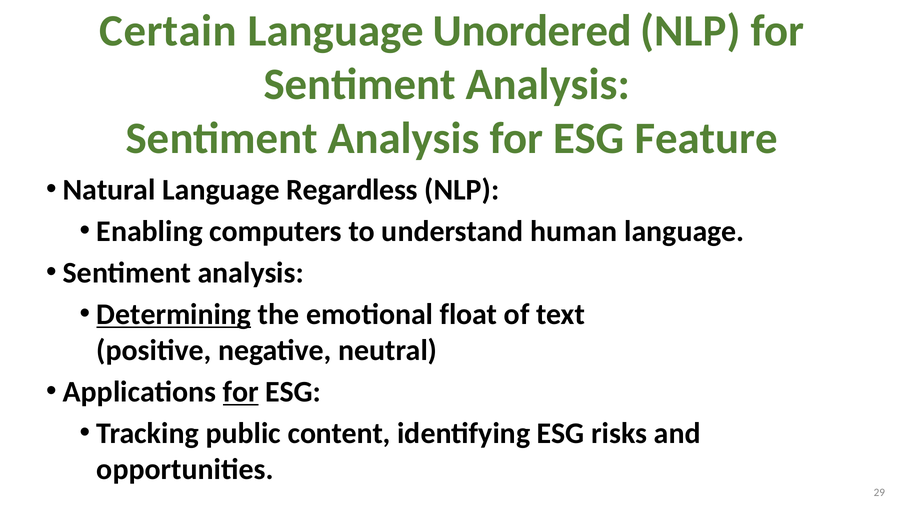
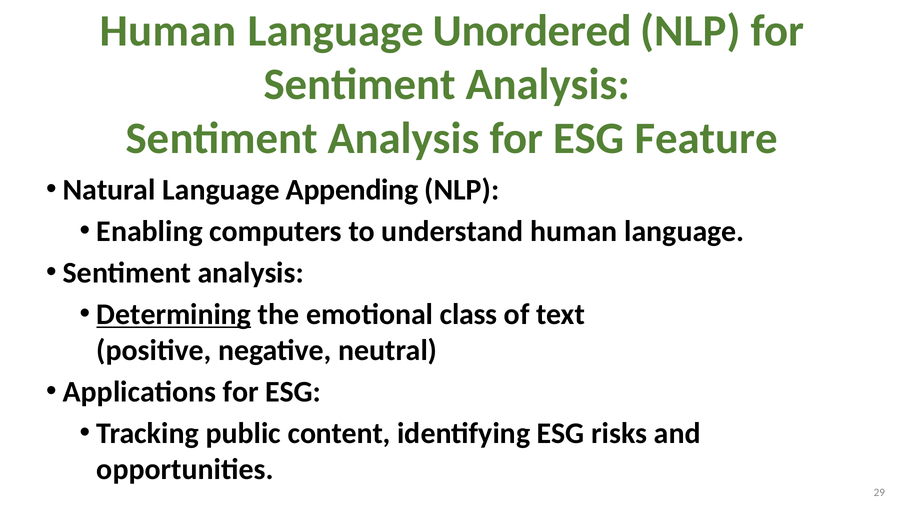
Certain: Certain -> Human (168, 31)
Regardless: Regardless -> Appending (352, 190)
float: float -> class (469, 314)
for underline: present -> none (241, 392)
